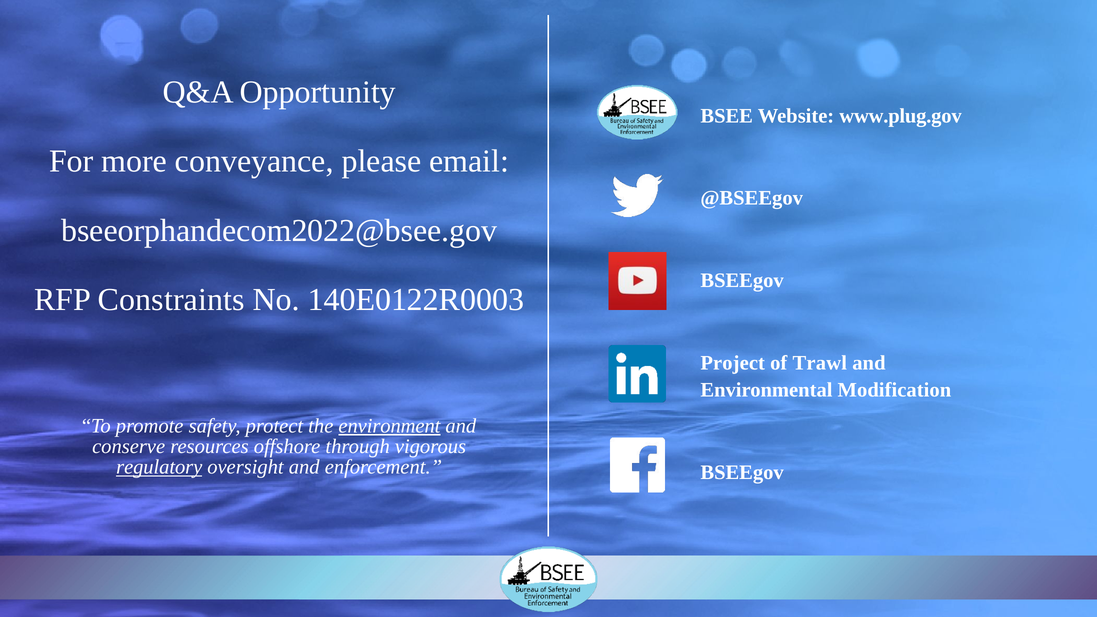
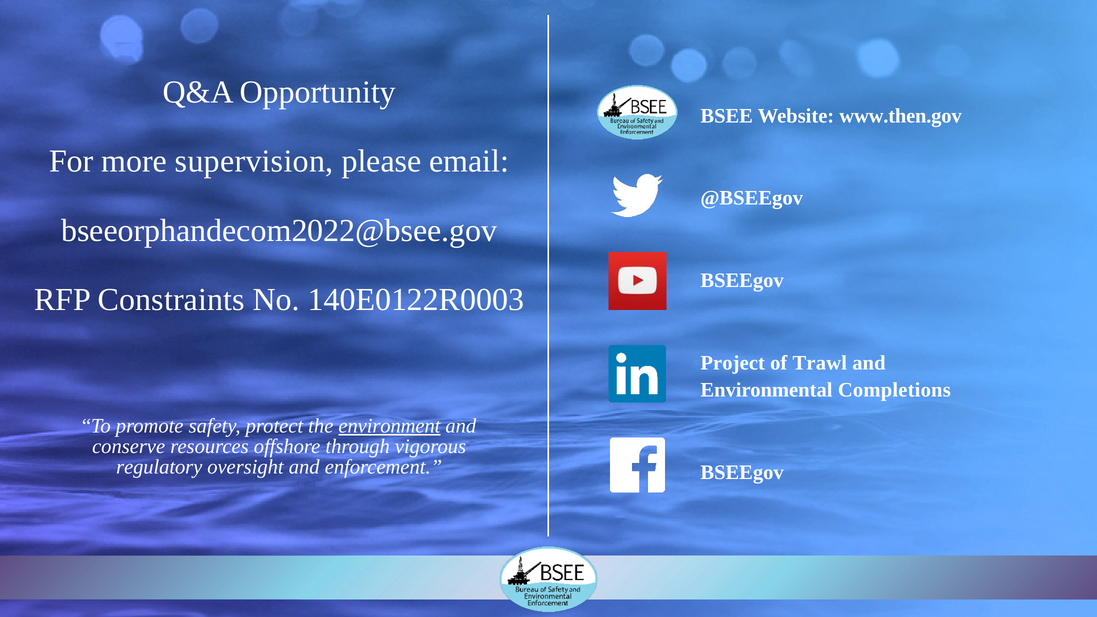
www.plug.gov: www.plug.gov -> www.then.gov (901, 116)
conveyance: conveyance -> supervision (254, 161)
Modification: Modification -> Completions (894, 390)
regulatory underline: present -> none (159, 467)
